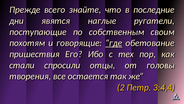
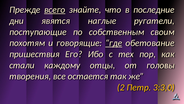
всего underline: none -> present (55, 10)
спросили: спросили -> каждому (62, 65)
3:4,4: 3:4,4 -> 3:3,0 (164, 87)
